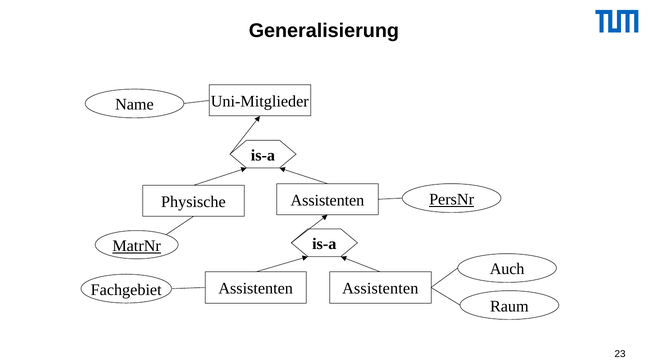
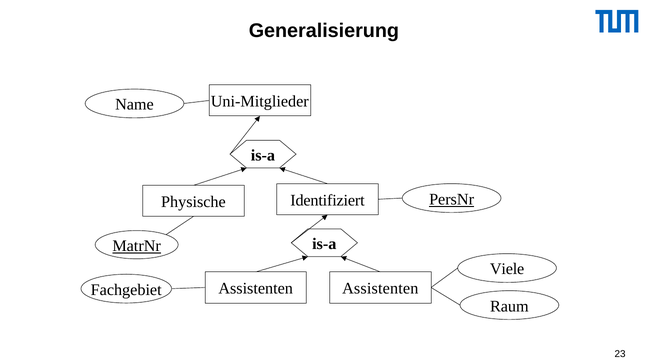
Assistenten: Assistenten -> Identifiziert (327, 201)
Auch: Auch -> Viele (507, 270)
